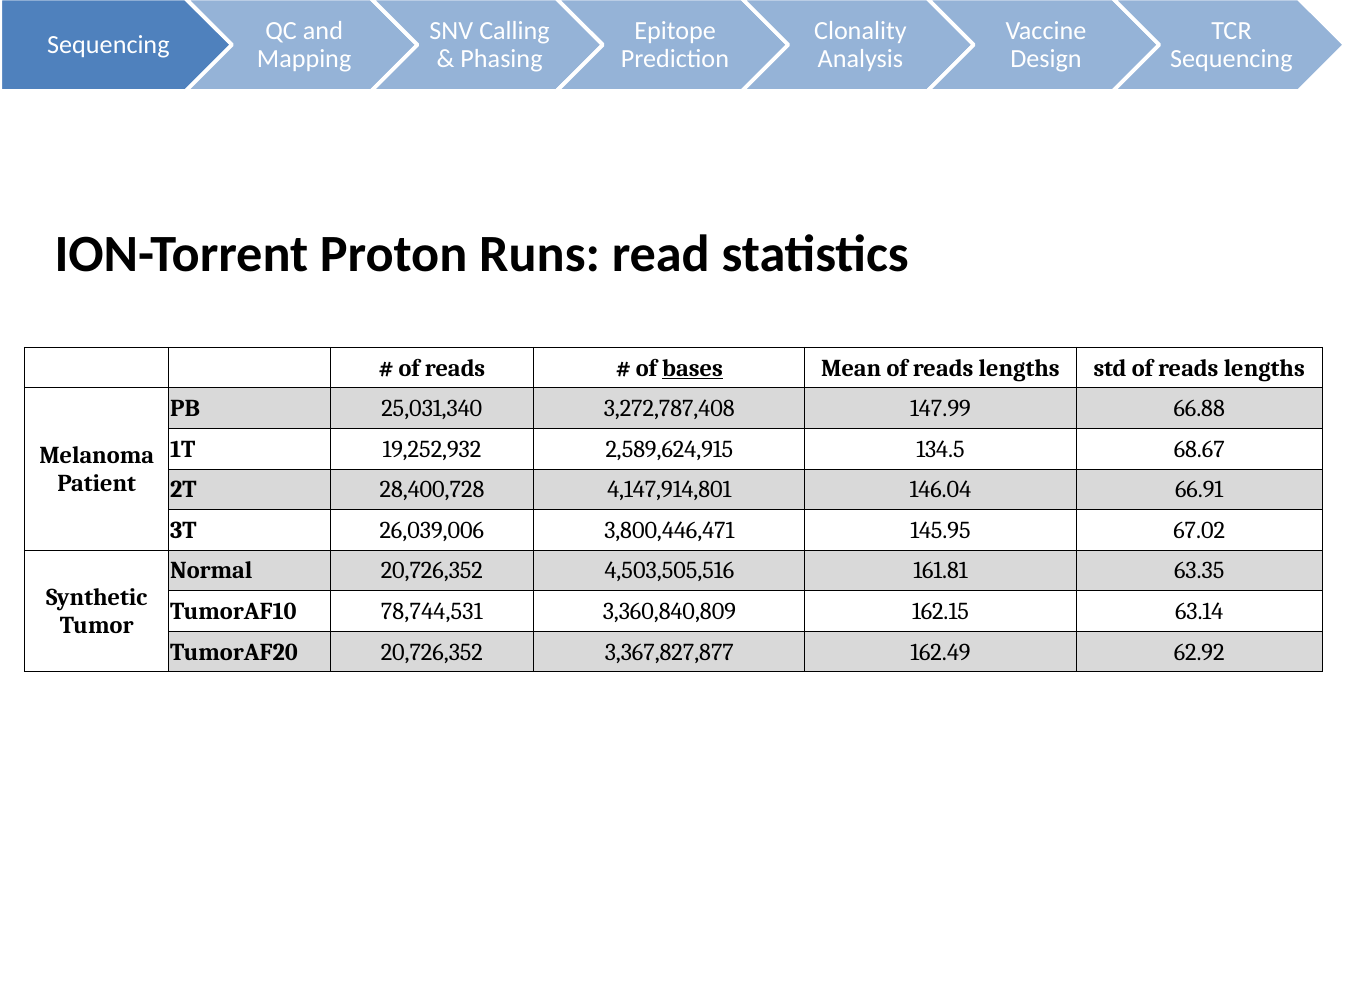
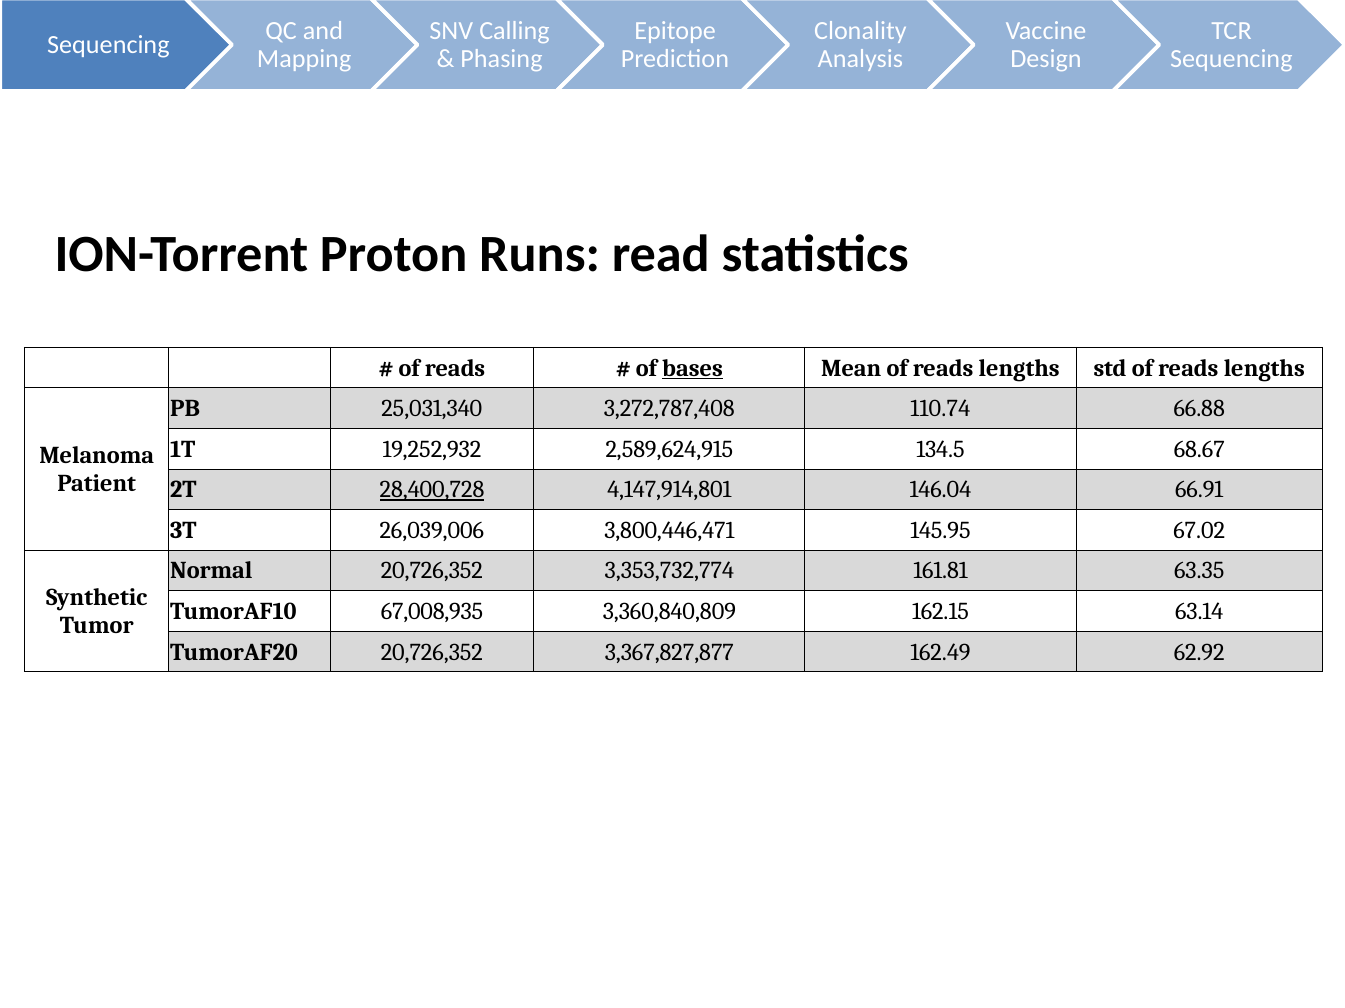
147.99: 147.99 -> 110.74 (940, 409)
28,400,728 underline: none -> present (432, 490)
4,503,505,516: 4,503,505,516 -> 3,353,732,774 (669, 571)
78,744,531: 78,744,531 -> 67,008,935 (432, 612)
